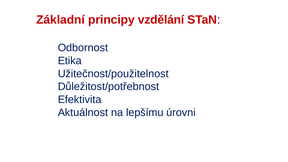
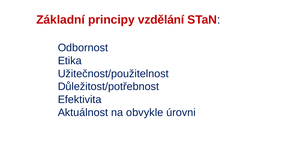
lepšímu: lepšímu -> obvykle (145, 113)
